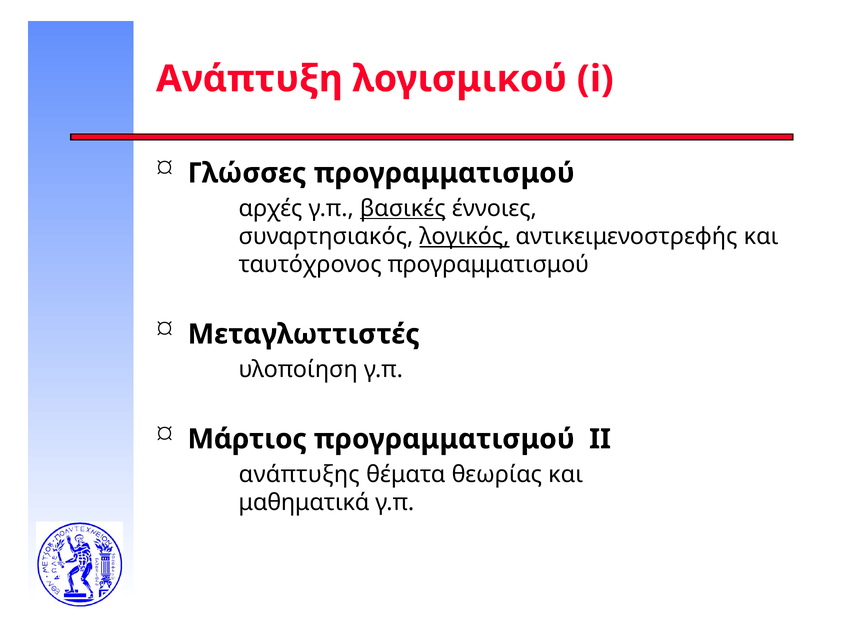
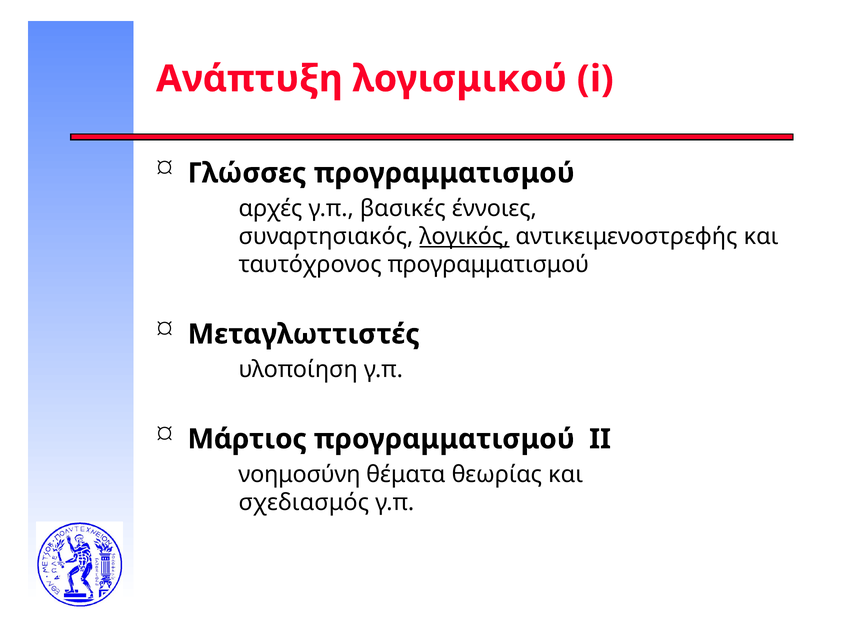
βασικές underline: present -> none (403, 208)
ανάπτυξης: ανάπτυξης -> νοημοσύνη (299, 475)
μαθηματικά: μαθηματικά -> σχεδιασμός (304, 503)
